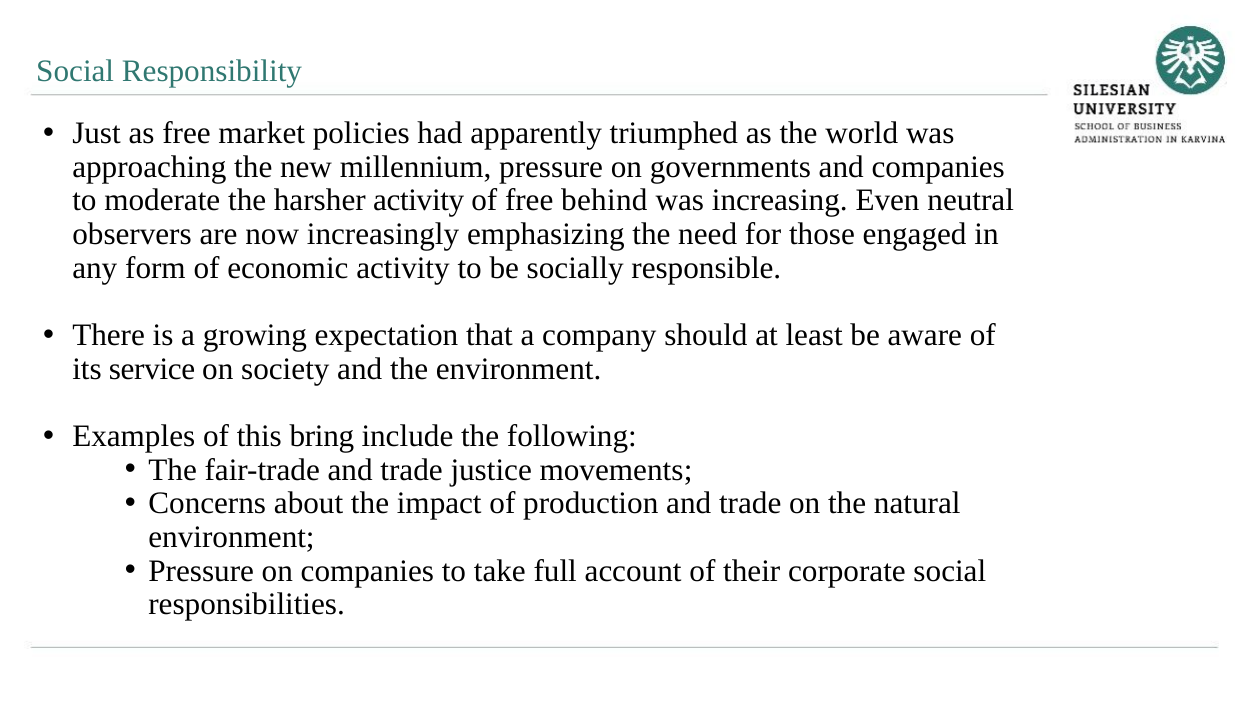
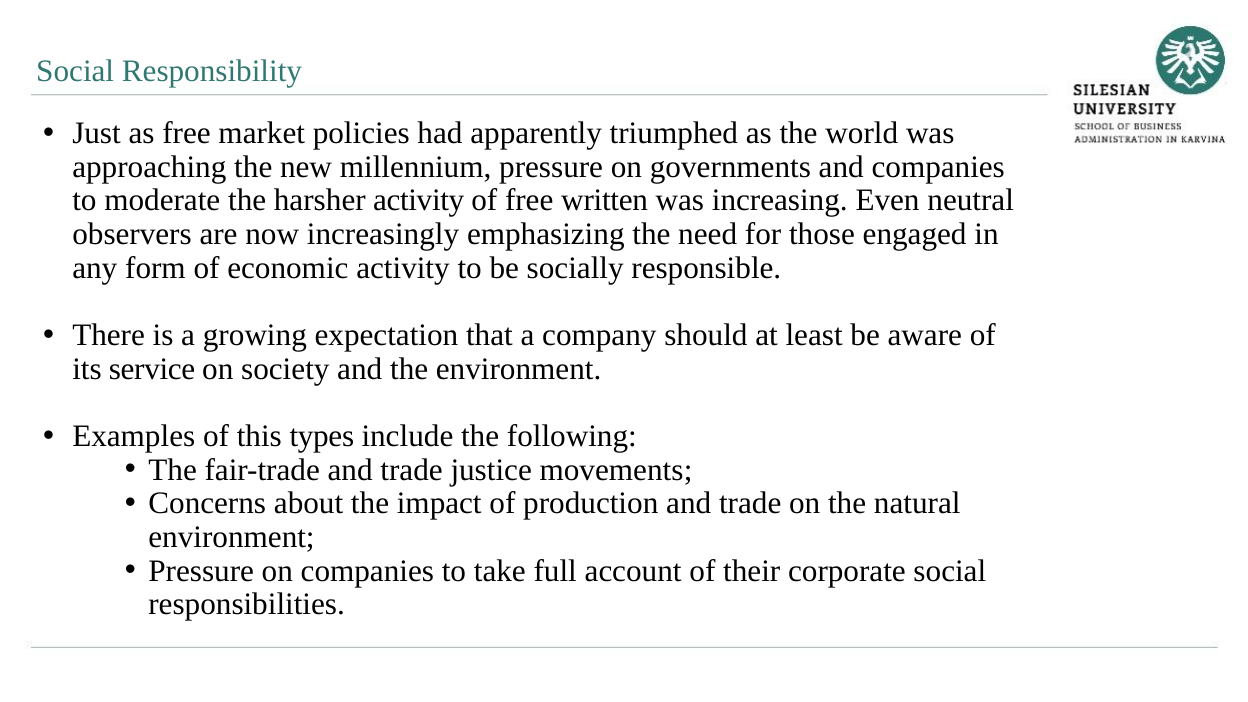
behind: behind -> written (605, 200)
bring: bring -> types (322, 436)
